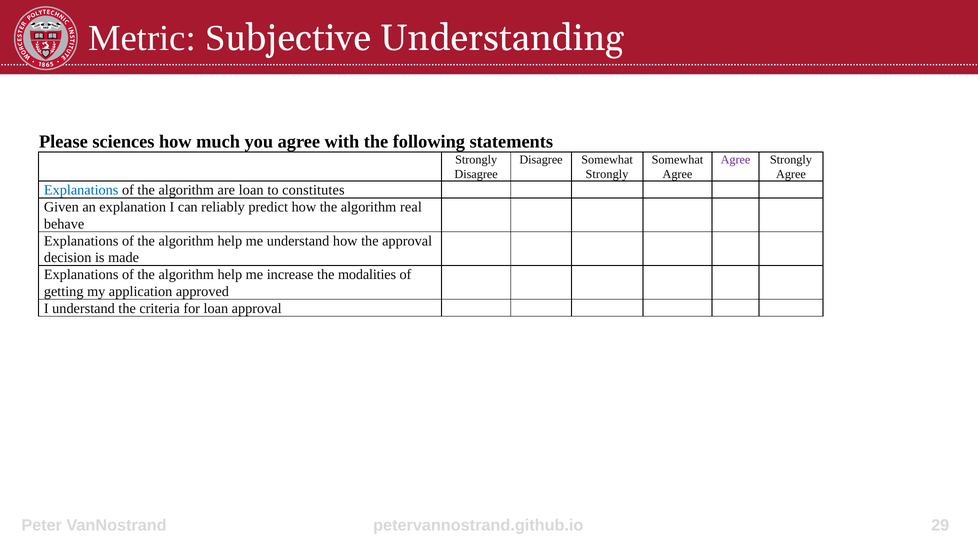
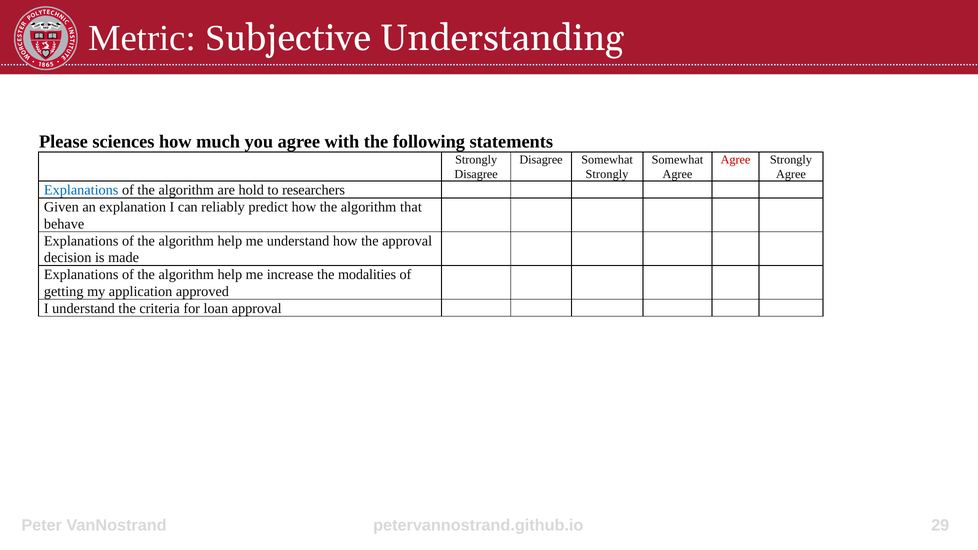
Agree colour: purple -> red (736, 160)
are loan: loan -> hold (251, 190)
constitutes: constitutes -> researchers (314, 190)
real: real -> that (411, 207)
